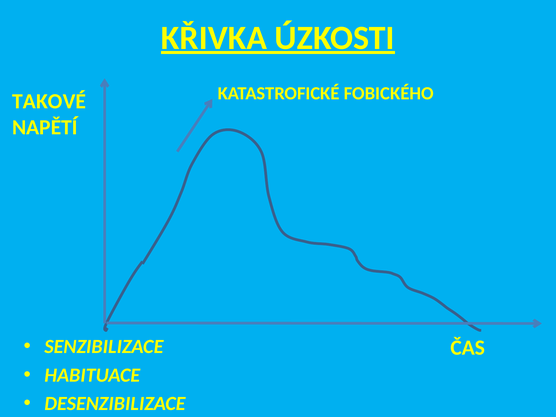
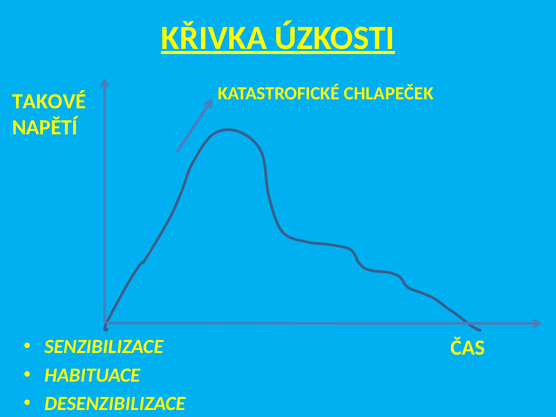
FOBICKÉHO: FOBICKÉHO -> CHLAPEČEK (389, 93)
